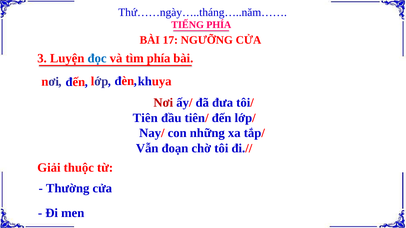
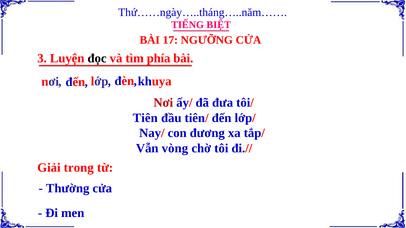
TIẾNG PHÍA: PHÍA -> BIỆT (219, 25)
đọc colour: blue -> black (97, 58)
những: những -> đương (207, 133)
đoạn: đoạn -> vòng (175, 148)
thuộc: thuộc -> trong (79, 168)
